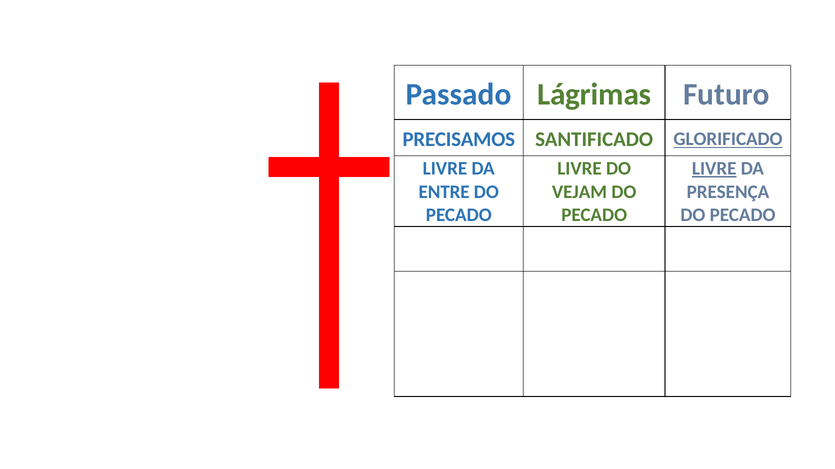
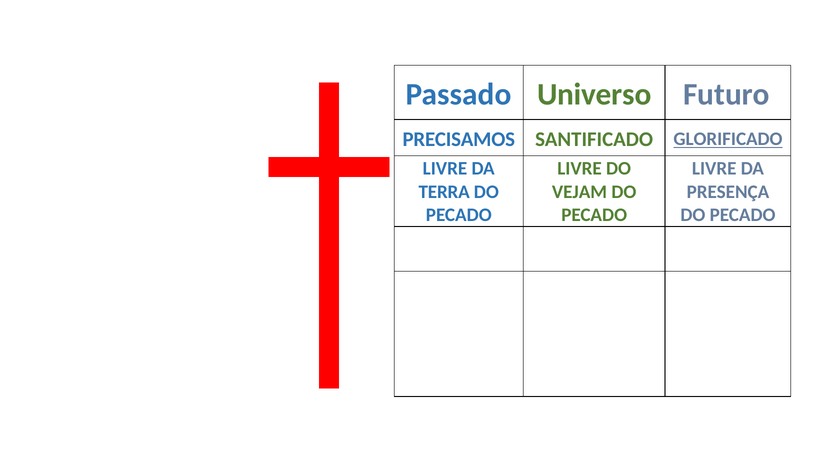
Lágrimas: Lágrimas -> Universo (594, 95)
LIVRE underline: present -> none (714, 169)
ENTRE: ENTRE -> TERRA (444, 192)
